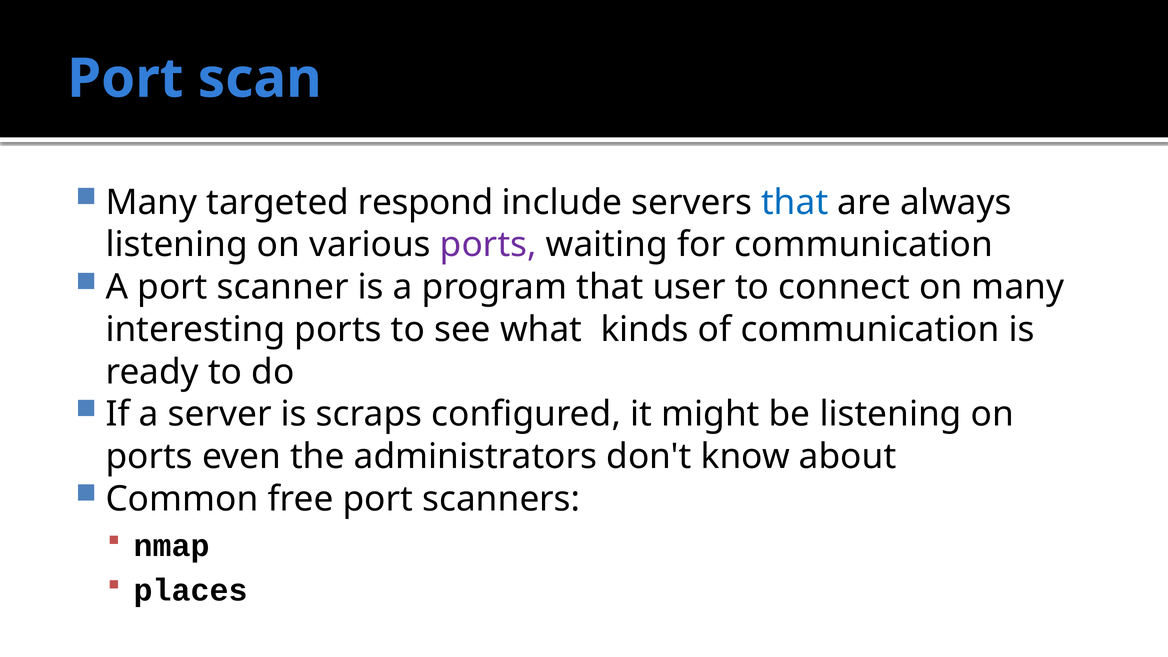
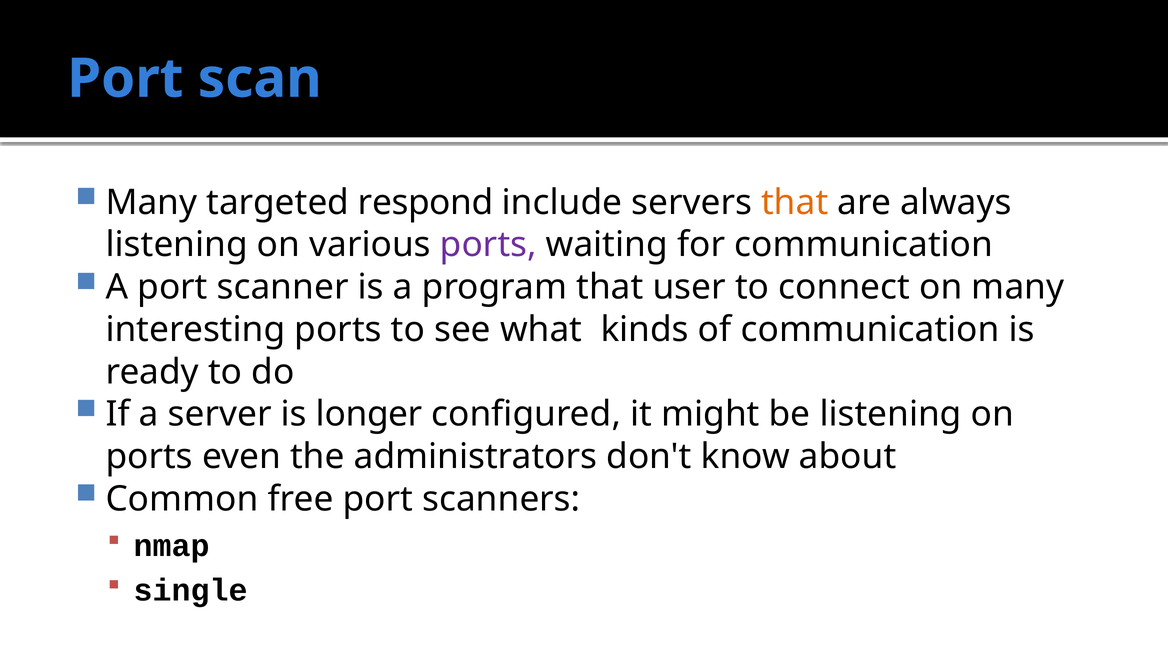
that colour: blue -> orange (795, 202)
scraps: scraps -> longer (369, 414)
places: places -> single (191, 590)
